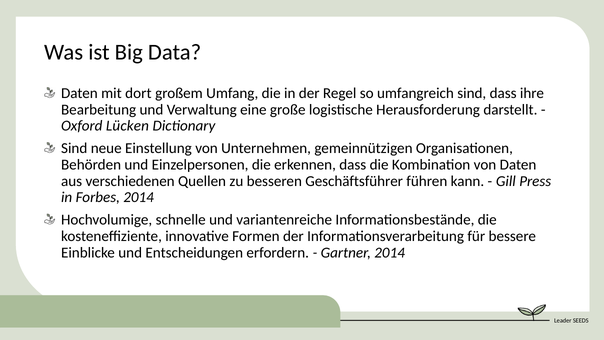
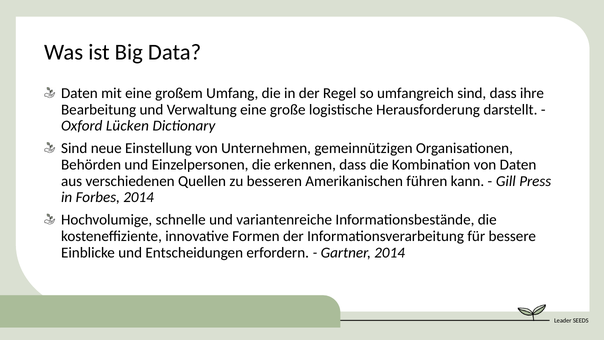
mit dort: dort -> eine (138, 93)
Geschäftsführer: Geschäftsführer -> Amerikanischen (354, 181)
